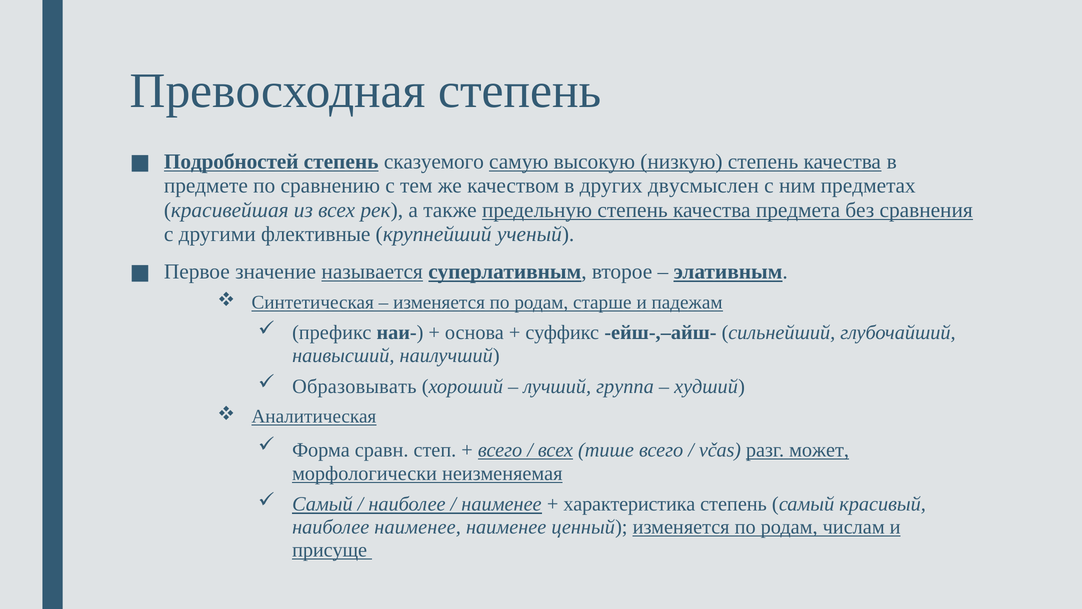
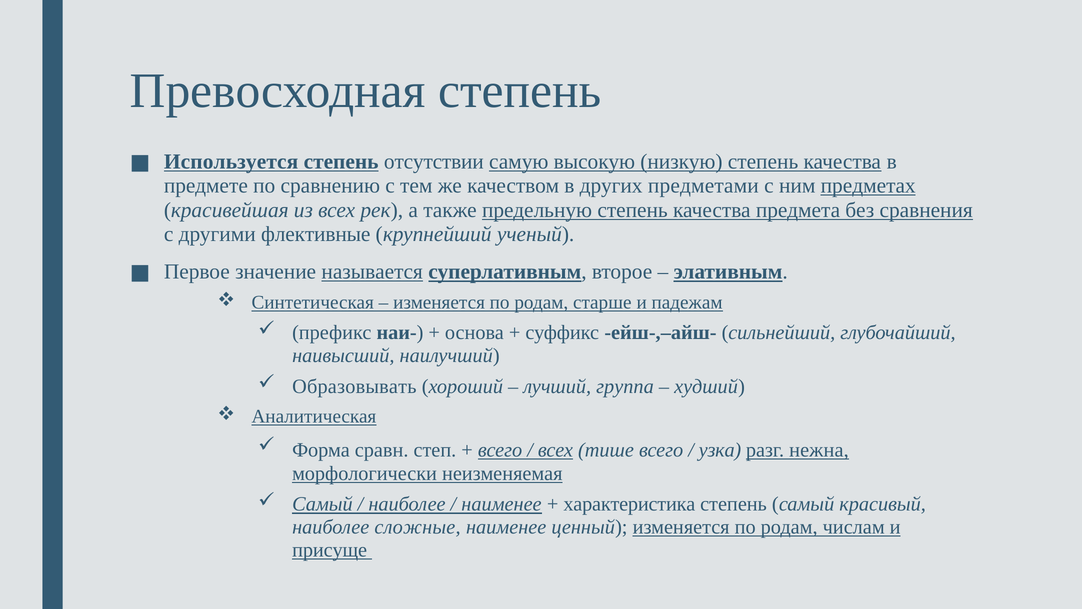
Подробностей: Подробностей -> Используется (231, 161)
сказуемого: сказуемого -> отсутствии (434, 161)
двусмыслен: двусмыслен -> предметами (703, 186)
предметах underline: none -> present (868, 186)
včas: včas -> узка (720, 450)
может: может -> нежна (819, 450)
наиболее наименее: наименее -> сложные (418, 527)
